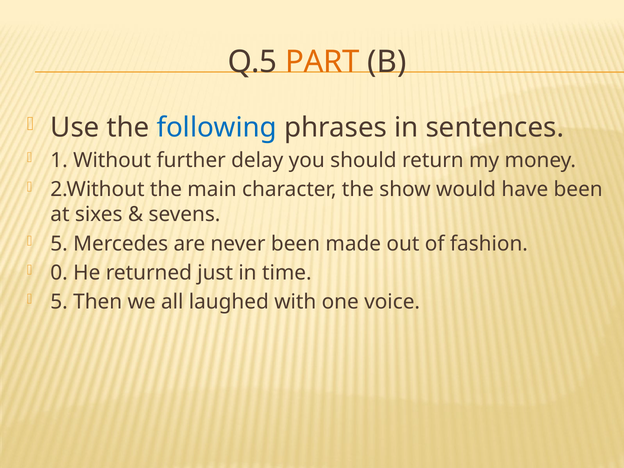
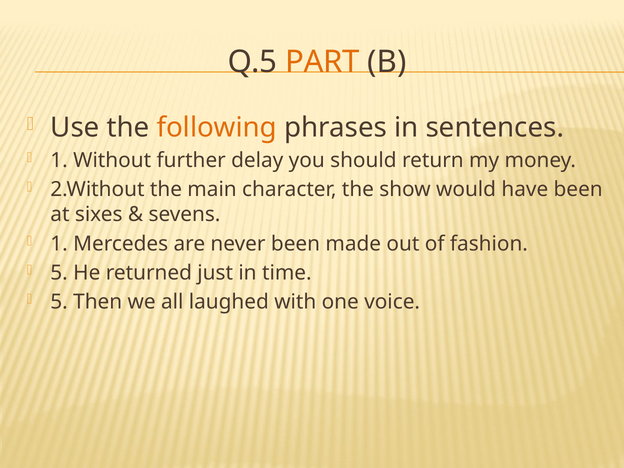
following colour: blue -> orange (217, 128)
5: 5 -> 1 (59, 244)
0: 0 -> 5 (59, 273)
